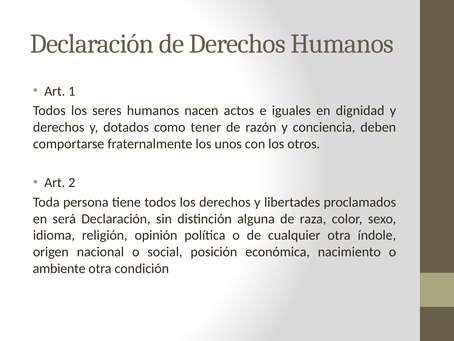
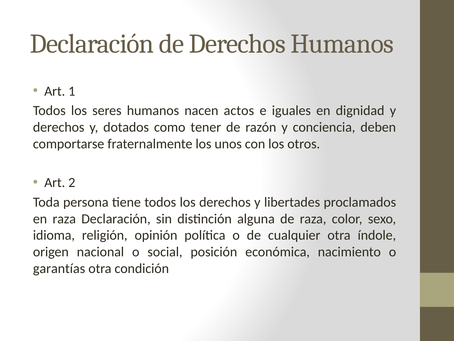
en será: será -> raza (64, 218)
ambiente: ambiente -> garantías (59, 268)
